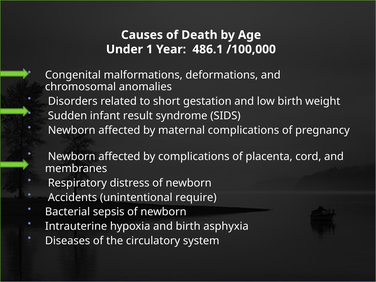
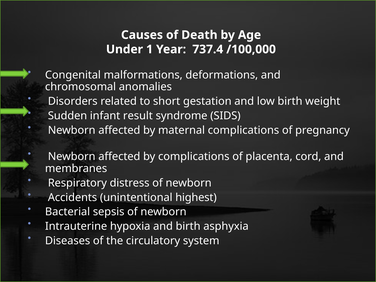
486.1: 486.1 -> 737.4 (208, 49)
require: require -> highest (196, 197)
